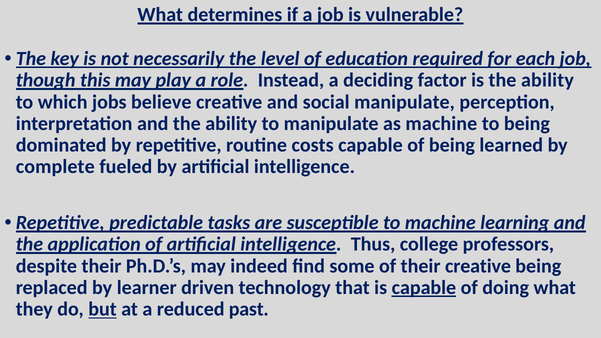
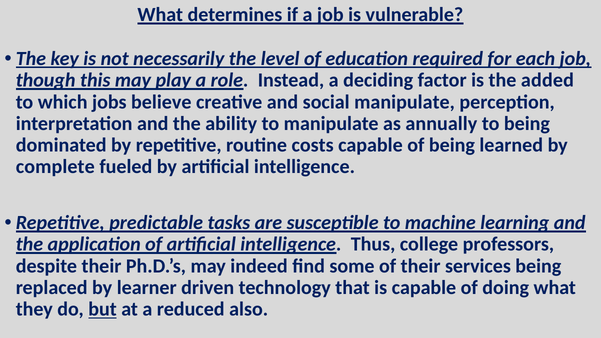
is the ability: ability -> added (547, 80)
as machine: machine -> annually (441, 124)
their creative: creative -> services (478, 266)
capable underline: present -> none (424, 288)
past: past -> also (249, 309)
